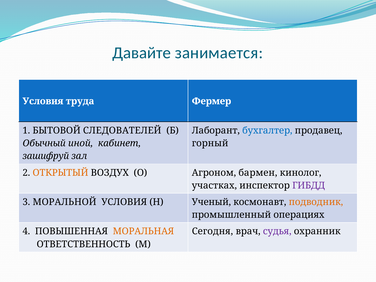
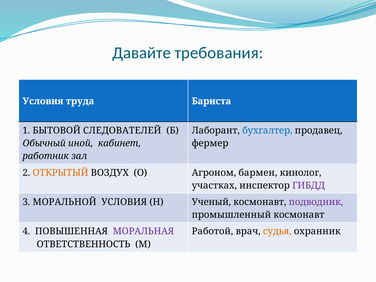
занимается: занимается -> требования (219, 53)
Фермер: Фермер -> Бариста (211, 101)
горный: горный -> фермер (210, 143)
зашифруй: зашифруй -> работник (46, 156)
подводник colour: orange -> purple (316, 202)
промышленный операциях: операциях -> космонавт (299, 215)
МОРАЛЬНАЯ colour: orange -> purple (143, 231)
Сегодня: Сегодня -> Работой (212, 231)
судья colour: purple -> orange (277, 231)
